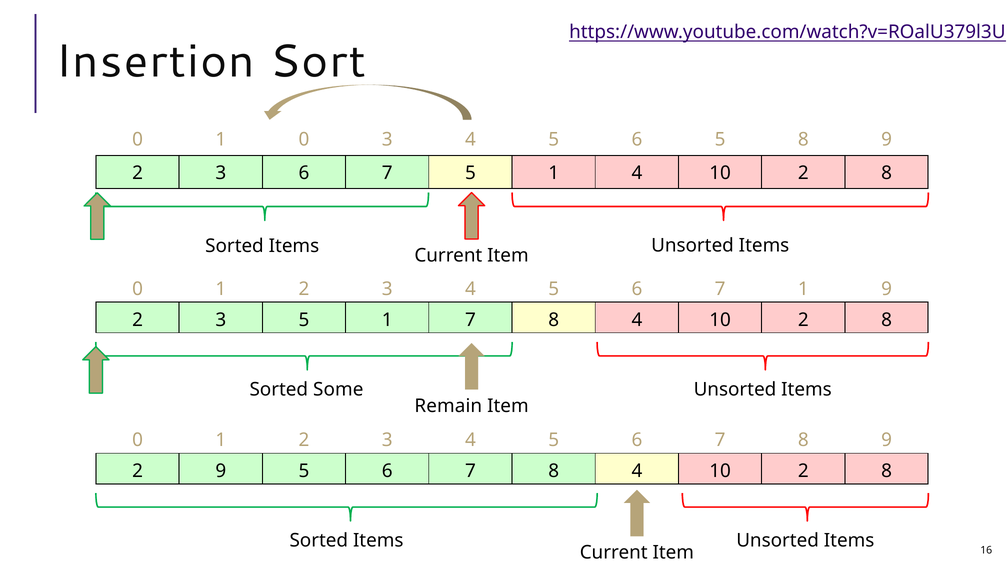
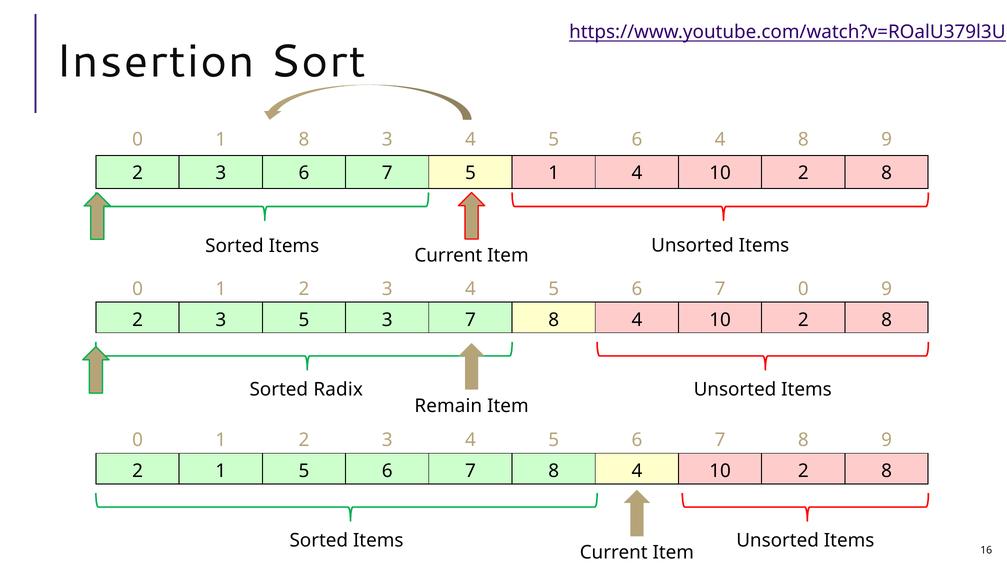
1 0: 0 -> 8 (304, 140)
6 5: 5 -> 4 (720, 140)
7 1: 1 -> 0 (803, 289)
3 5 1: 1 -> 3 (387, 319)
Some: Some -> Radix (338, 389)
2 9: 9 -> 1 (221, 470)
